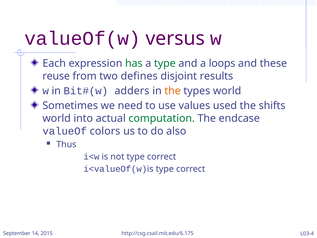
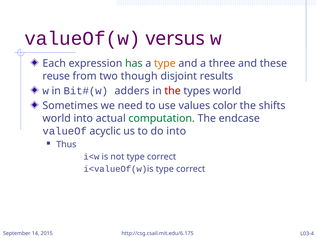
type colour: green -> orange (165, 63)
loops: loops -> three (222, 63)
defines: defines -> though (139, 76)
the colour: orange -> red (173, 91)
used: used -> color (225, 106)
colors: colors -> acyclic (105, 131)
do also: also -> into (176, 131)
